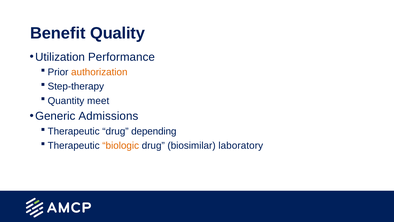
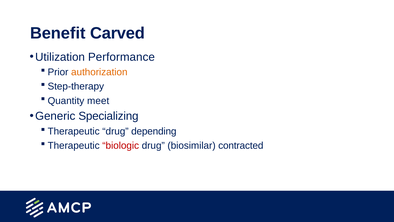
Quality: Quality -> Carved (118, 33)
Admissions: Admissions -> Specializing (108, 116)
biologic colour: orange -> red (121, 145)
laboratory: laboratory -> contracted (241, 145)
